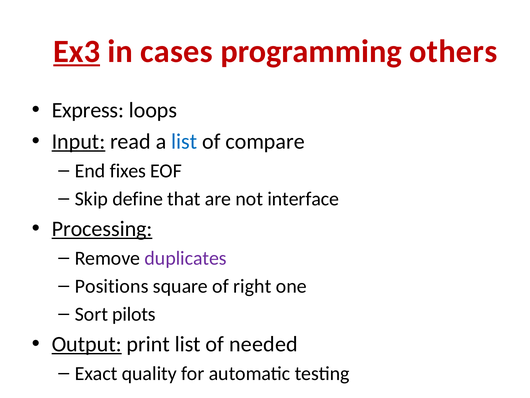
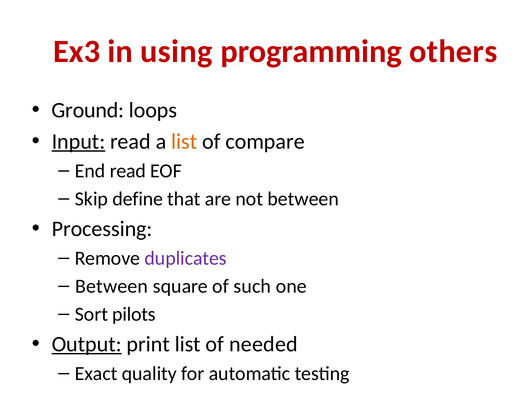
Ex3 underline: present -> none (77, 51)
cases: cases -> using (176, 51)
Express: Express -> Ground (88, 110)
list colour: blue -> orange (184, 141)
End fixes: fixes -> read (128, 171)
not interface: interface -> between (303, 199)
Processing underline: present -> none (102, 229)
Positions: Positions -> Between (112, 286)
right: right -> such (252, 286)
